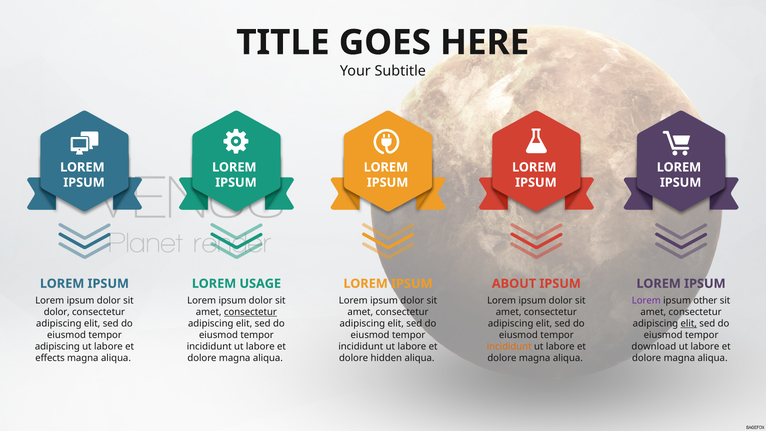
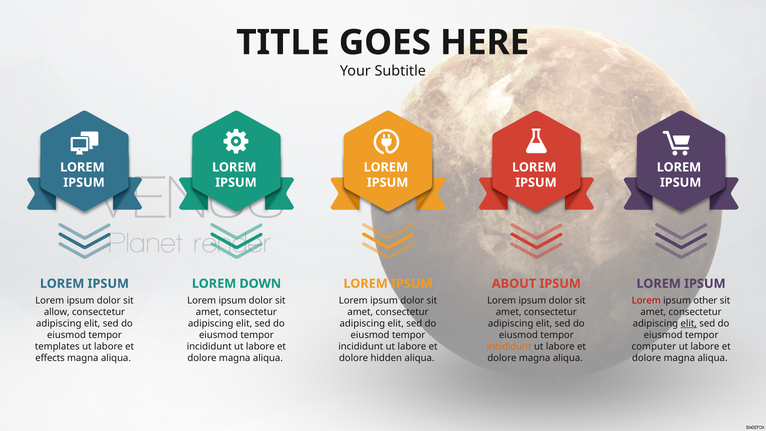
USAGE: USAGE -> DOWN (260, 284)
Lorem colour: purple -> red (646, 301)
dolor: dolor -> allow (57, 312)
consectetur underline: present -> none (250, 312)
adipiscing: adipiscing -> templates (57, 347)
download: download -> computer (654, 347)
